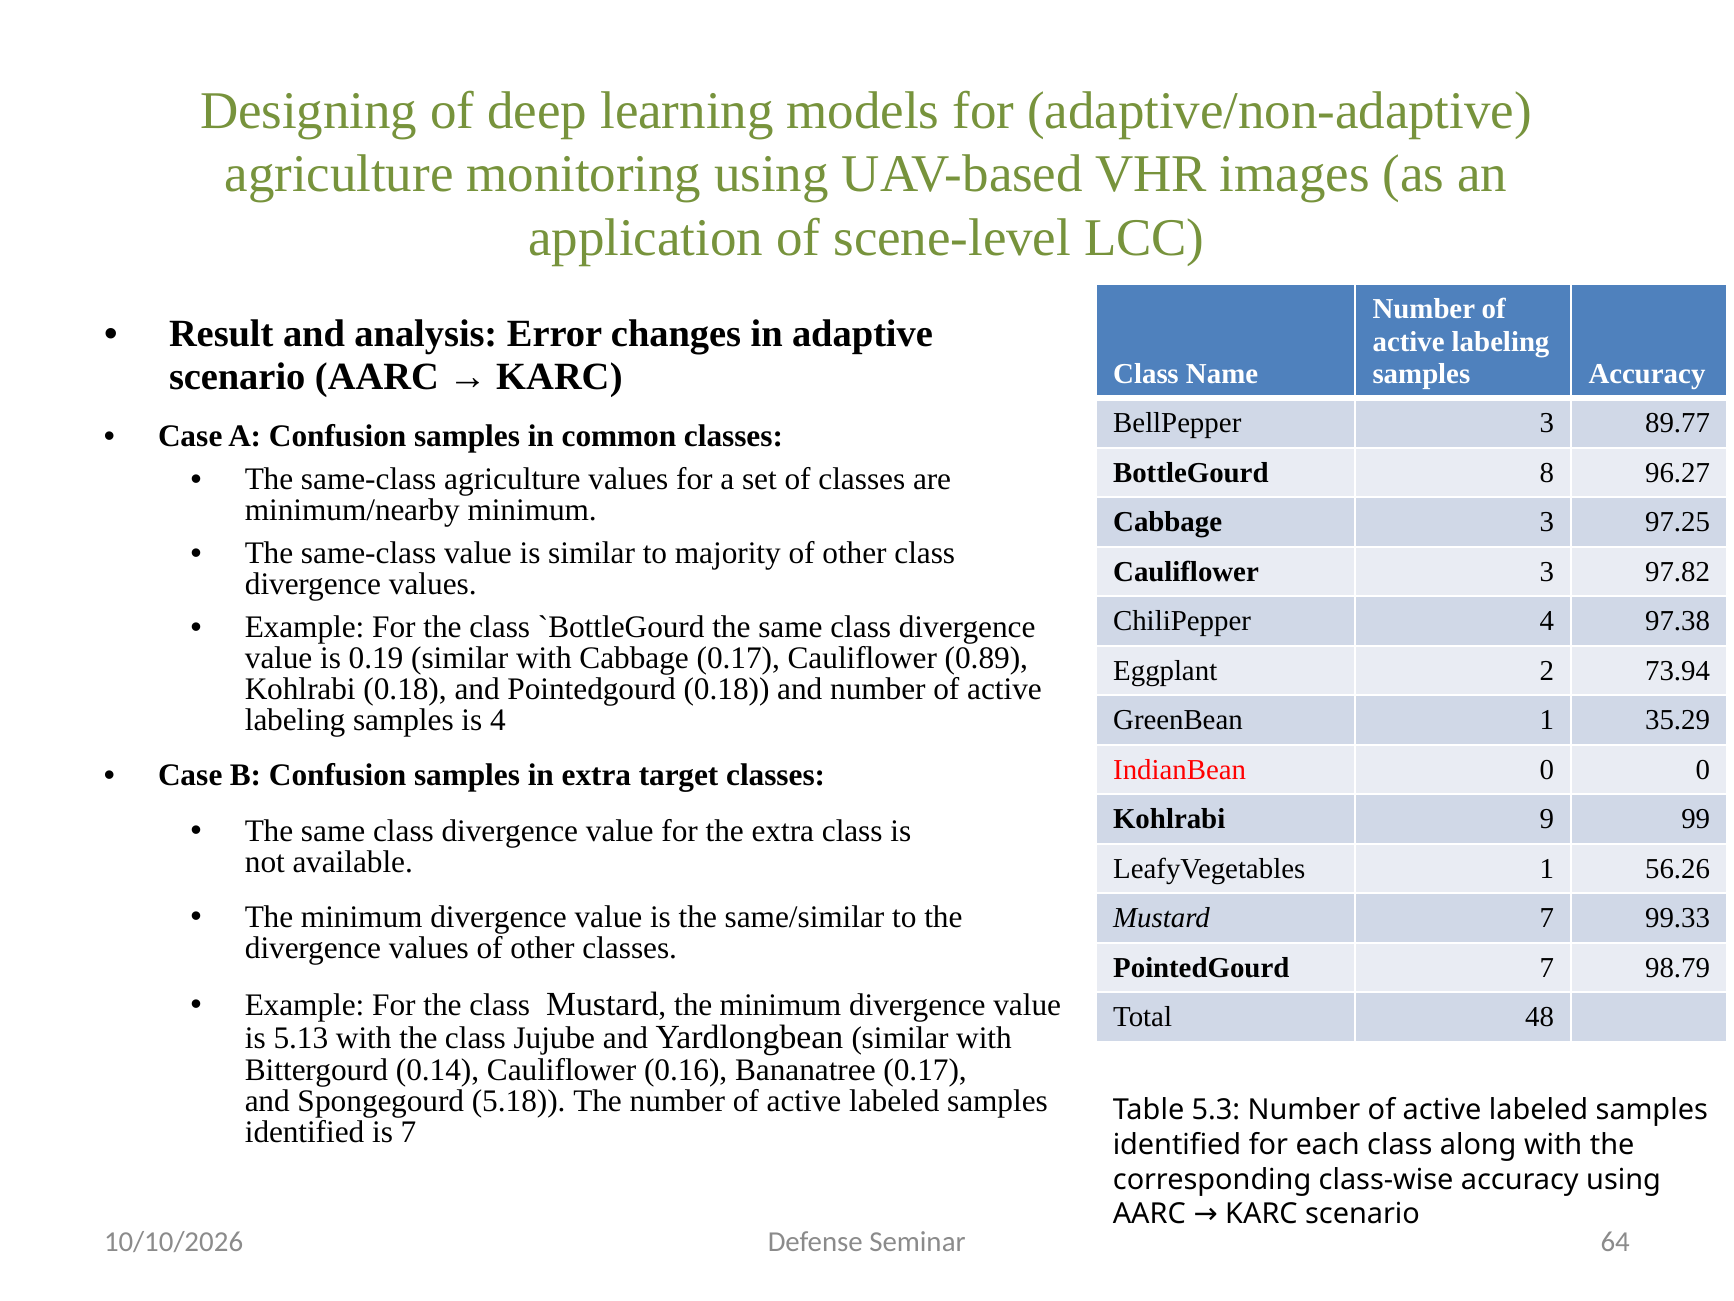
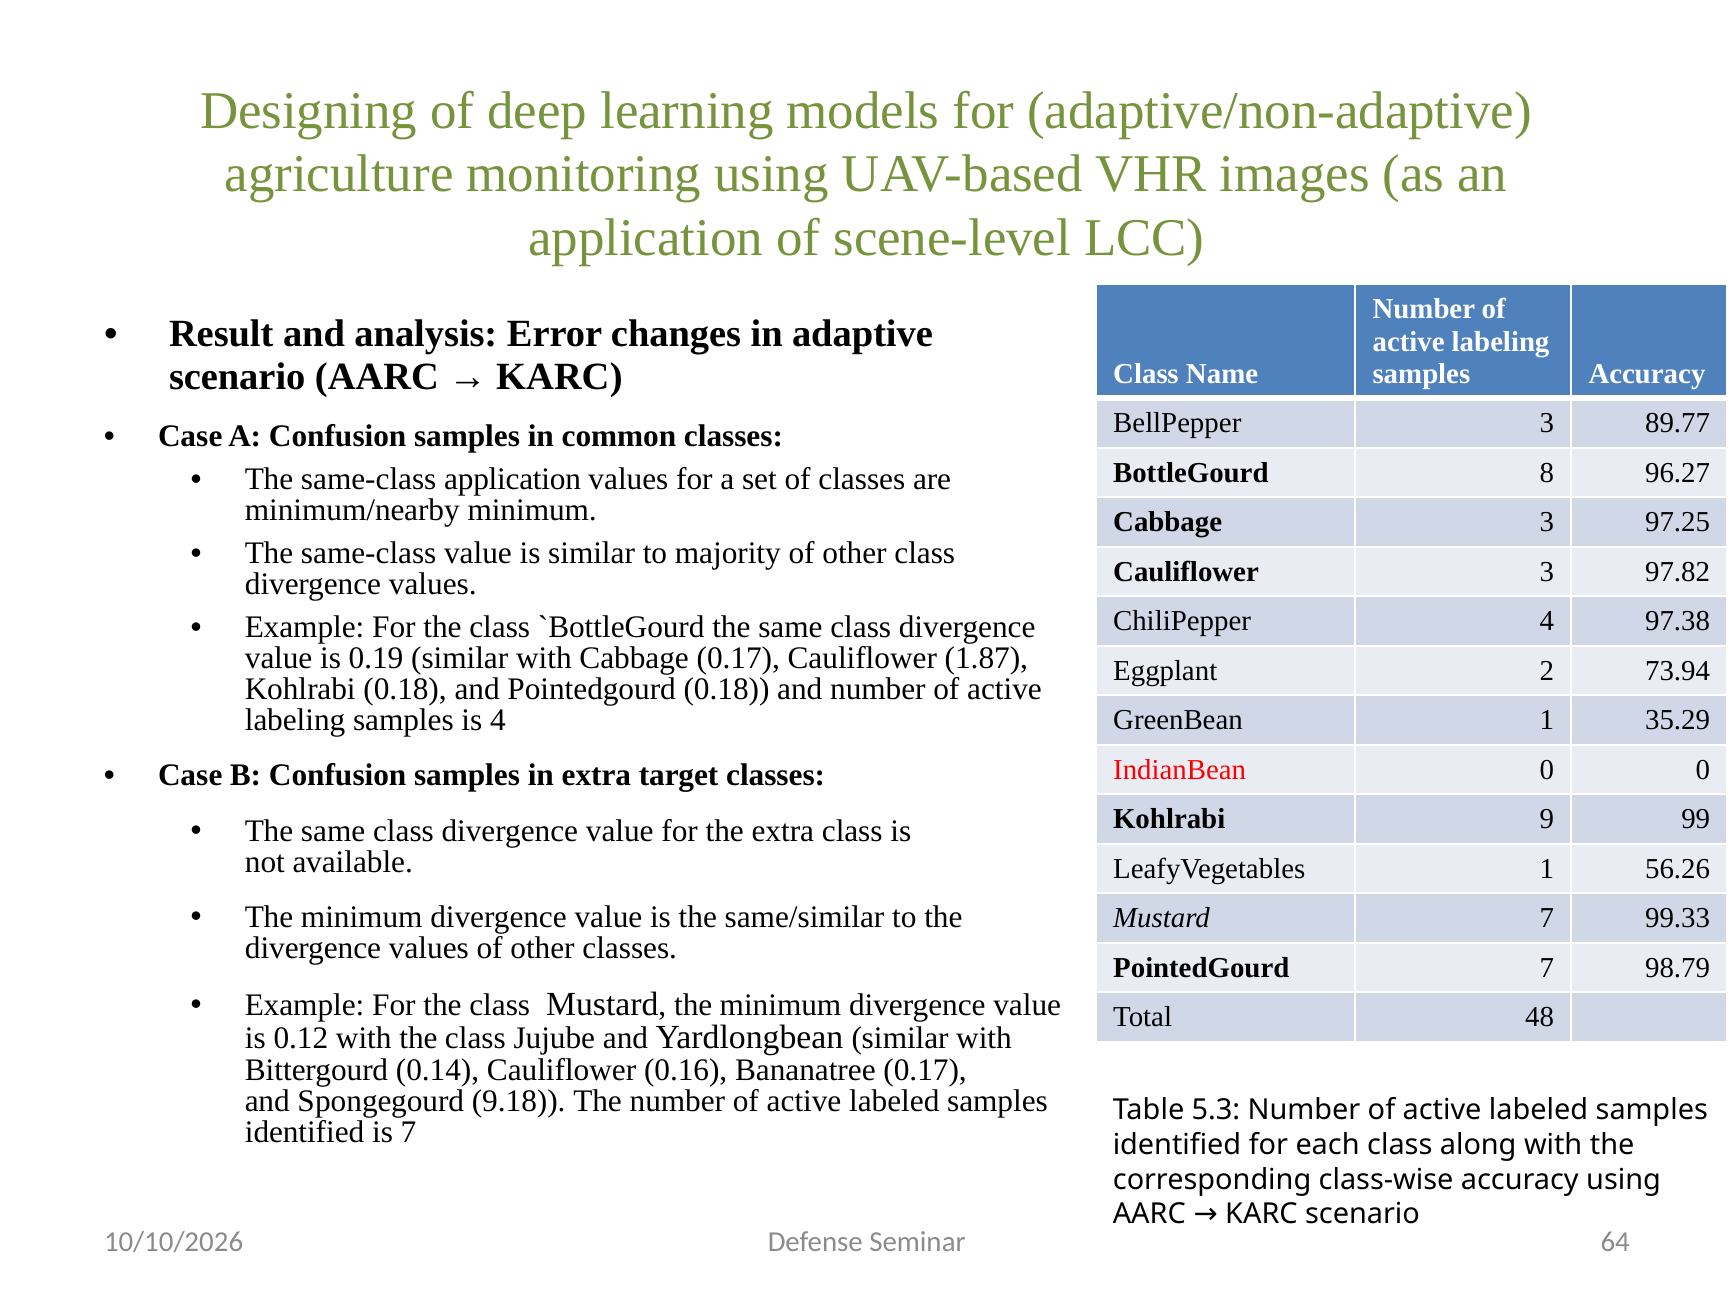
same-class agriculture: agriculture -> application (513, 479)
0.89: 0.89 -> 1.87 (986, 658)
5.13: 5.13 -> 0.12 (301, 1038)
5.18: 5.18 -> 9.18 (519, 1101)
